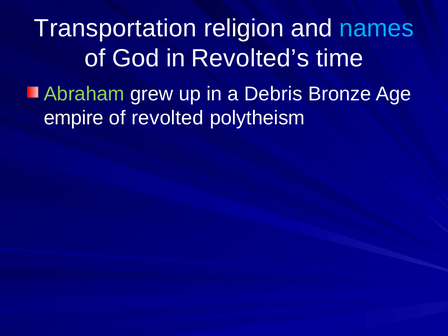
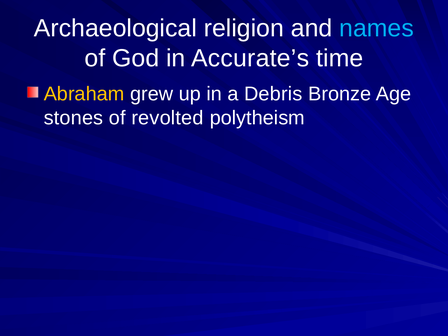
Transportation: Transportation -> Archaeological (115, 28)
Revolted’s: Revolted’s -> Accurate’s (250, 58)
Abraham colour: light green -> yellow (84, 94)
empire: empire -> stones (73, 118)
